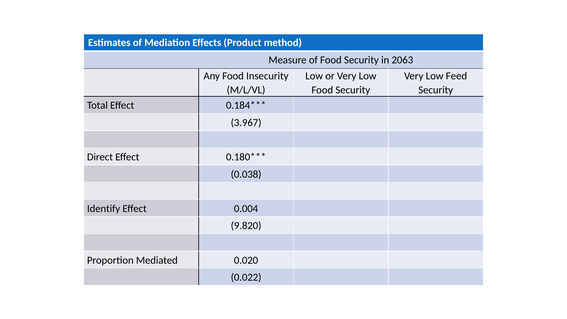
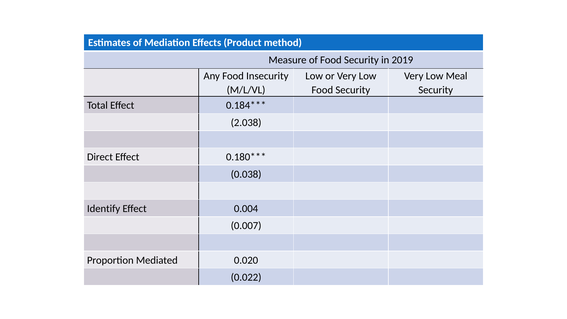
2063: 2063 -> 2019 (402, 60)
Feed: Feed -> Meal (457, 76)
3.967: 3.967 -> 2.038 (246, 123)
9.820: 9.820 -> 0.007 (246, 226)
